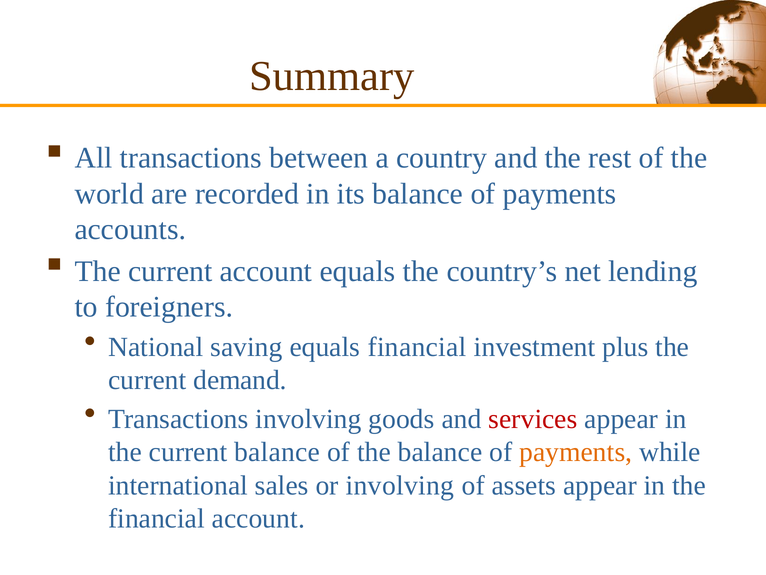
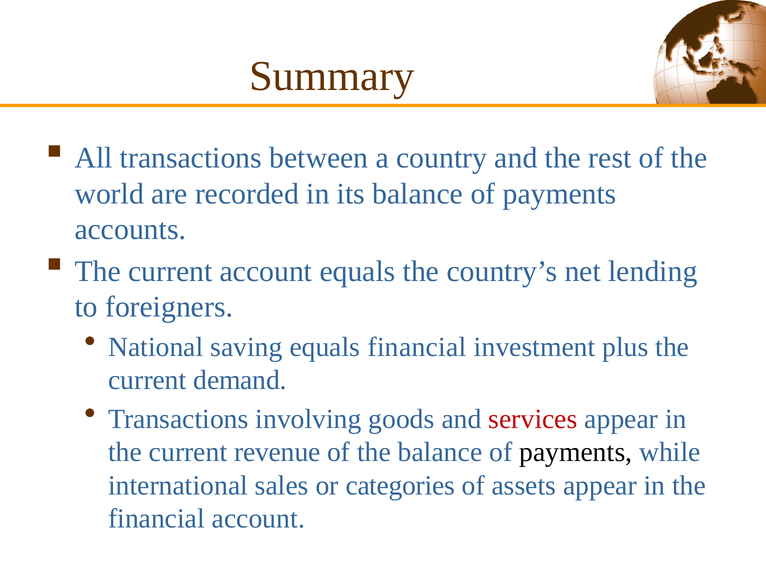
current balance: balance -> revenue (277, 452)
payments colour: orange -> black (576, 452)
or involving: involving -> categories (400, 485)
